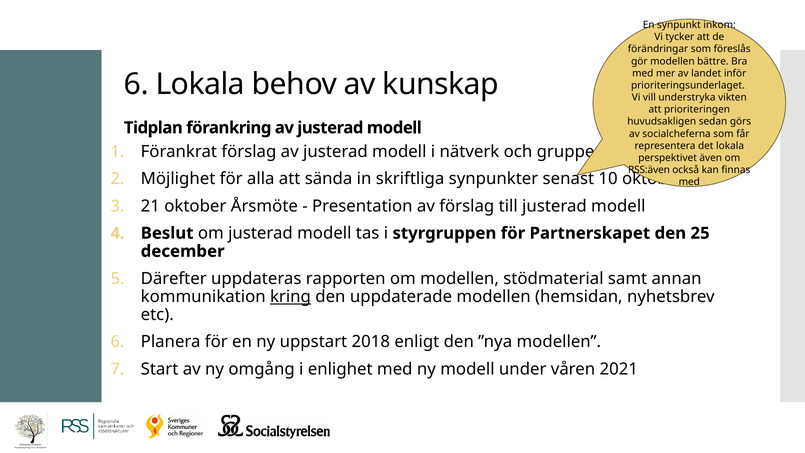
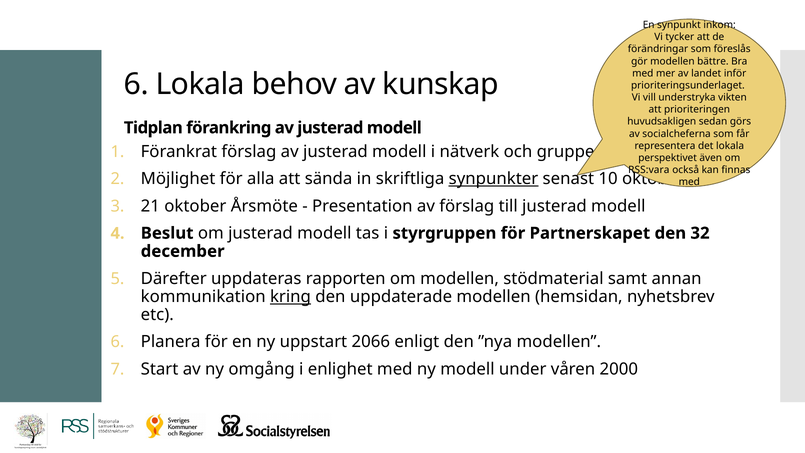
RSS:även: RSS:även -> RSS:vara (649, 170)
synpunkter underline: none -> present (494, 179)
25: 25 -> 32 (700, 233)
2018: 2018 -> 2066 (371, 342)
2021: 2021 -> 2000 (619, 369)
